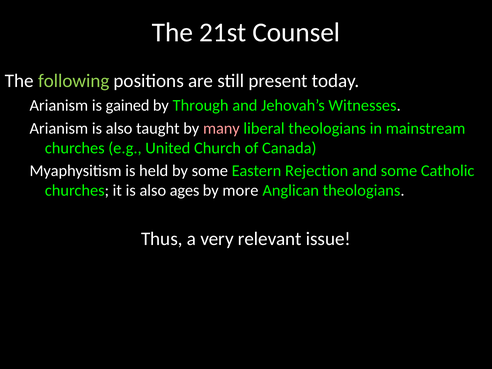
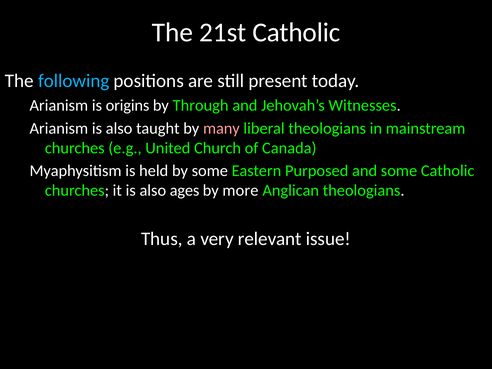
21st Counsel: Counsel -> Catholic (296, 33)
following colour: light green -> light blue (74, 81)
gained: gained -> origins (128, 105)
Rejection: Rejection -> Purposed (317, 171)
